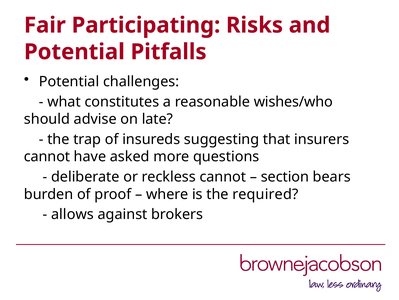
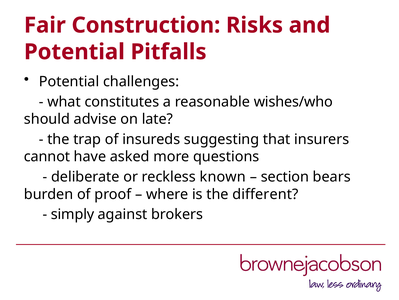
Participating: Participating -> Construction (146, 25)
reckless cannot: cannot -> known (223, 176)
required: required -> different (265, 194)
allows: allows -> simply (73, 214)
